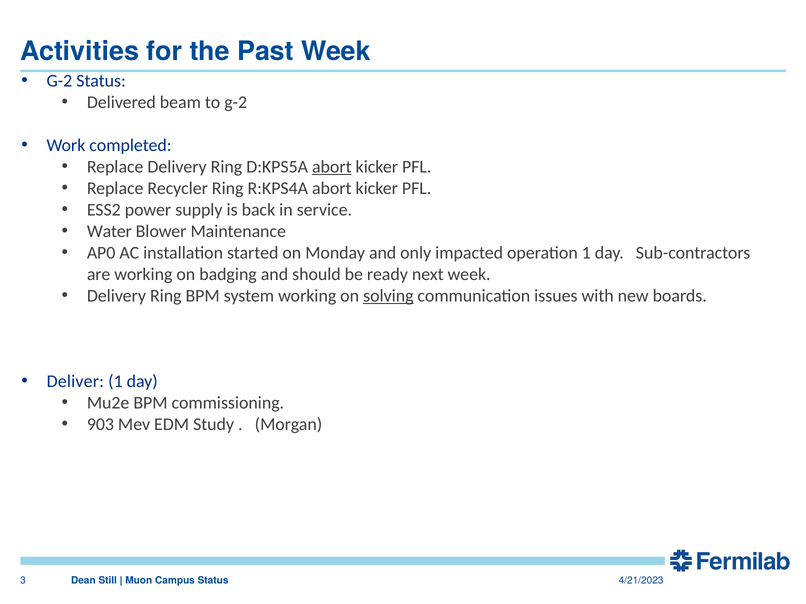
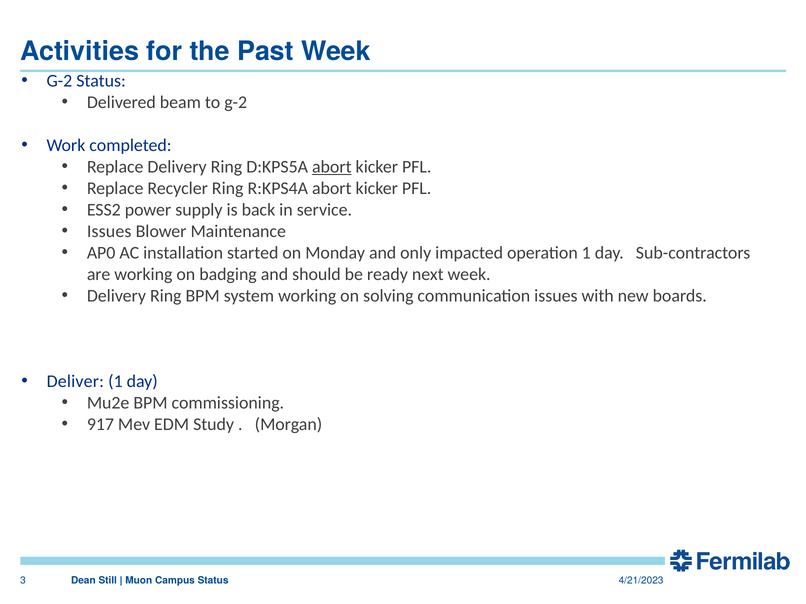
Water: Water -> Issues (109, 231)
solving underline: present -> none (388, 296)
903: 903 -> 917 (100, 425)
